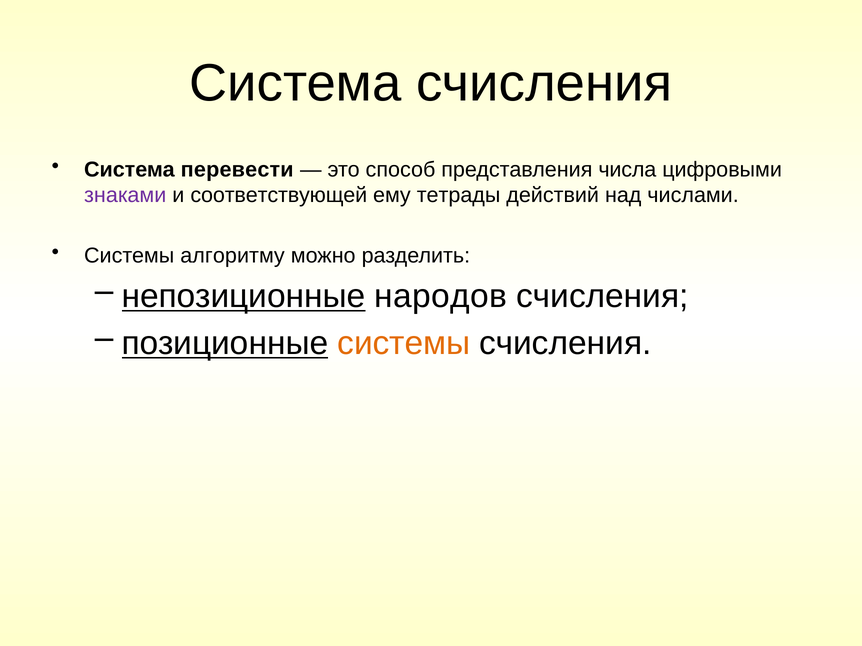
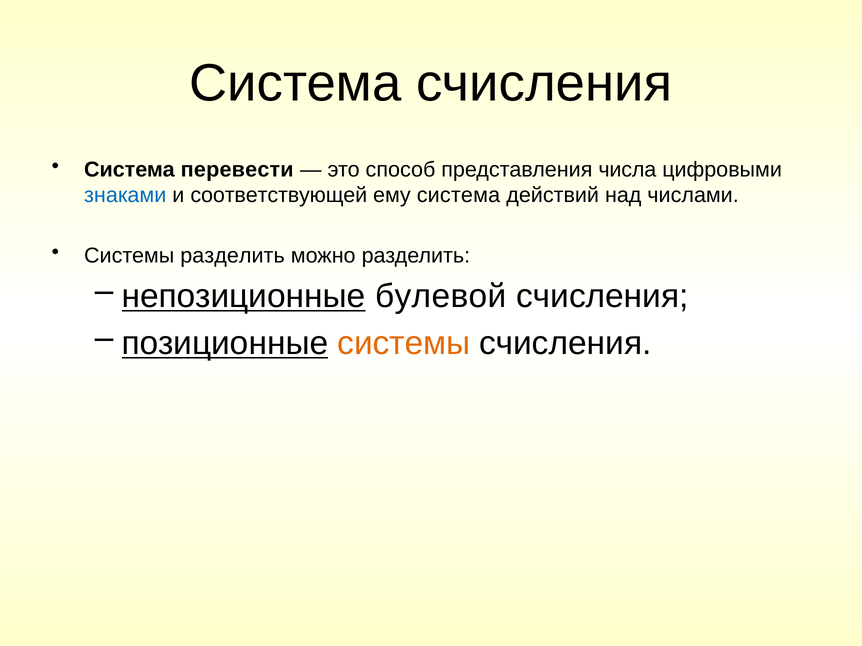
знаками colour: purple -> blue (125, 195)
ему тетрады: тетрады -> система (458, 195)
Системы алгоритму: алгоритму -> разделить (233, 256)
народов: народов -> булевой (441, 296)
